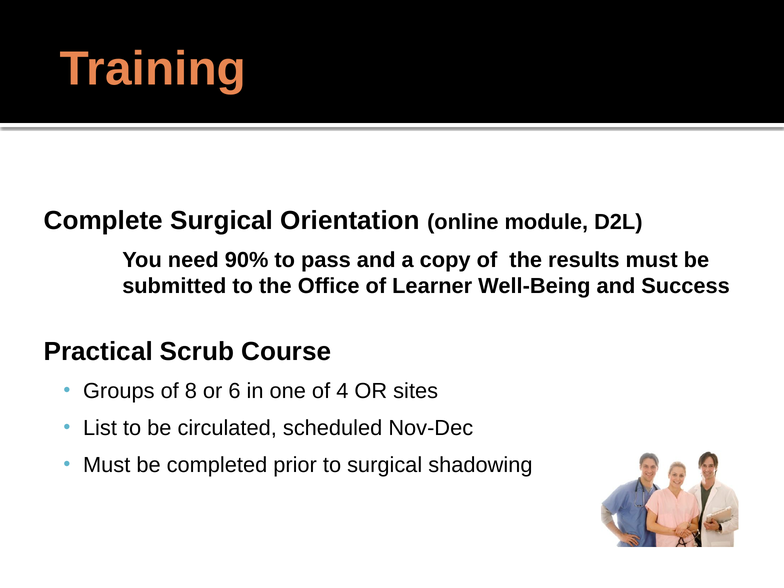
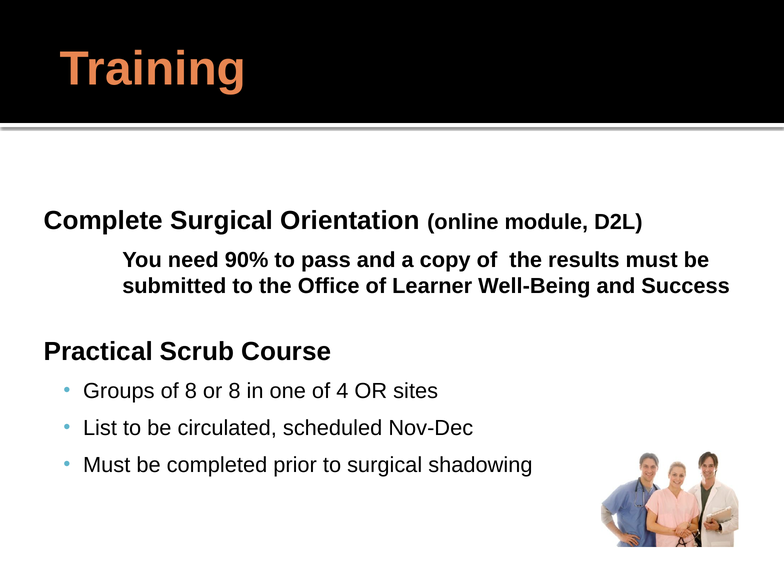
or 6: 6 -> 8 (234, 391)
